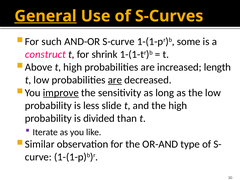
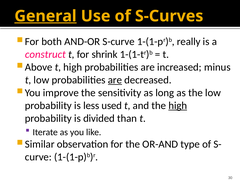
such: such -> both (52, 42)
some: some -> really (189, 42)
length: length -> minus (217, 67)
improve underline: present -> none (61, 93)
slide: slide -> used (112, 106)
high underline: none -> present (178, 106)
